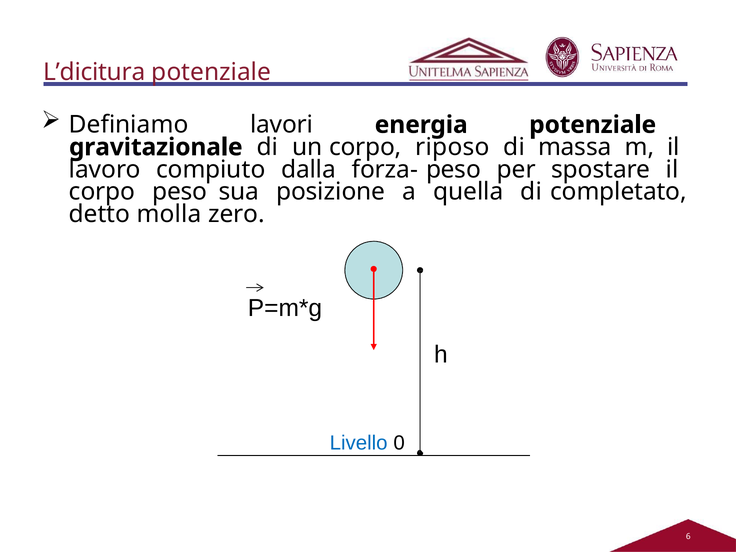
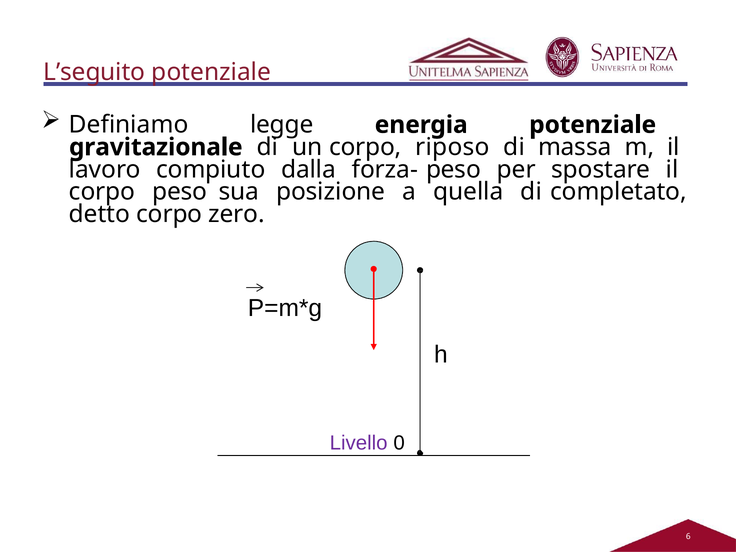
L’dicitura: L’dicitura -> L’seguito (94, 72)
lavori: lavori -> legge (282, 125)
detto molla: molla -> corpo (169, 214)
Livello colour: blue -> purple (359, 443)
